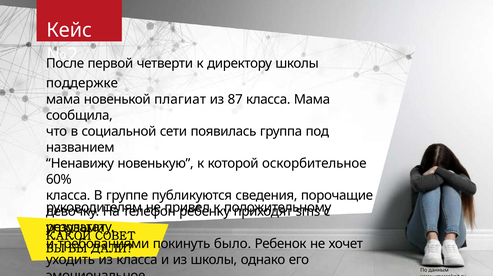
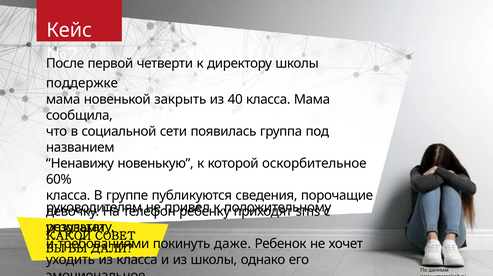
плагиат: плагиат -> закрыть (180, 100)
87: 87 -> 40 (235, 100)
было: было -> даже (232, 244)
